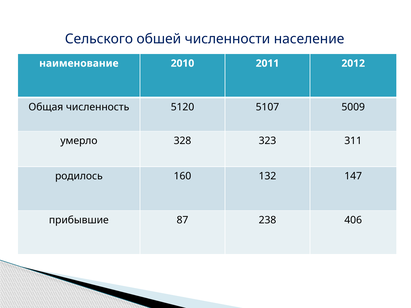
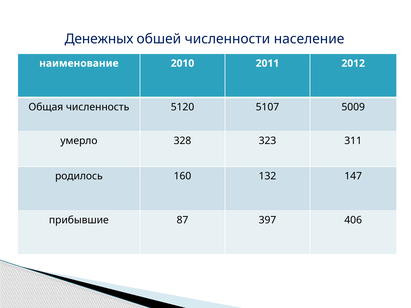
Сельского: Сельского -> Денежных (99, 39)
238: 238 -> 397 (267, 220)
